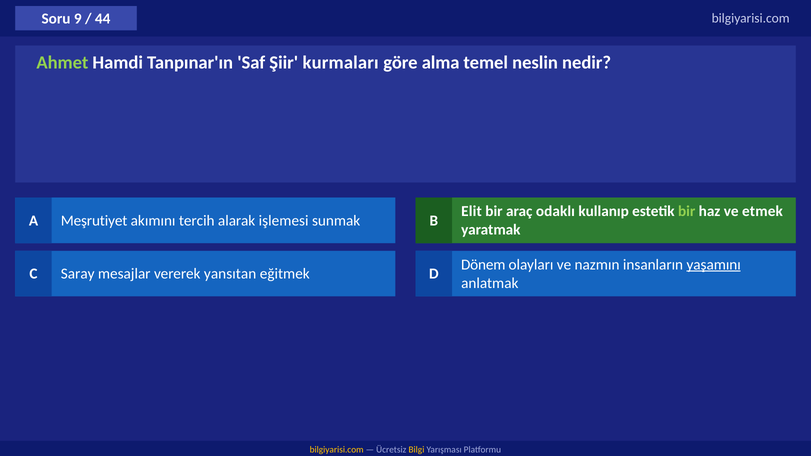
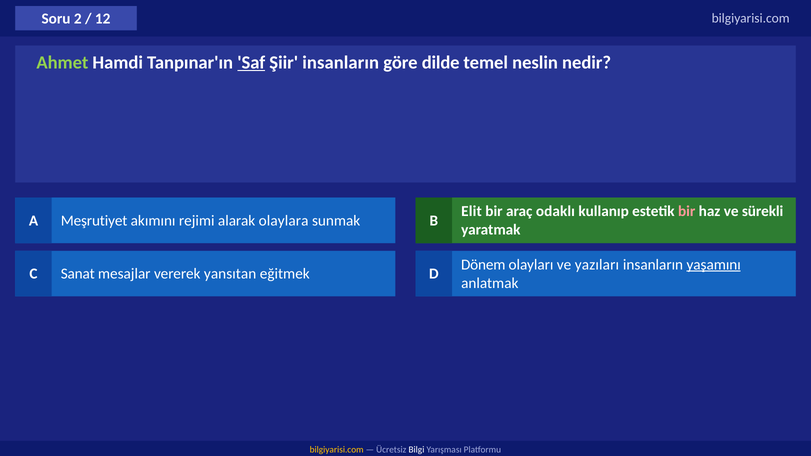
9: 9 -> 2 (78, 19)
44: 44 -> 12 (103, 19)
Saf underline: none -> present (251, 62)
Şiir kurmaları: kurmaları -> insanların (341, 62)
alma: alma -> dilde (441, 62)
bir colour: light green -> pink (687, 211)
etmek: etmek -> sürekli (763, 211)
tercih: tercih -> rejimi (197, 221)
işlemesi: işlemesi -> olaylara (284, 221)
nazmın: nazmın -> yazıları (597, 265)
Saray: Saray -> Sanat (78, 274)
Bilgi colour: yellow -> white (416, 450)
